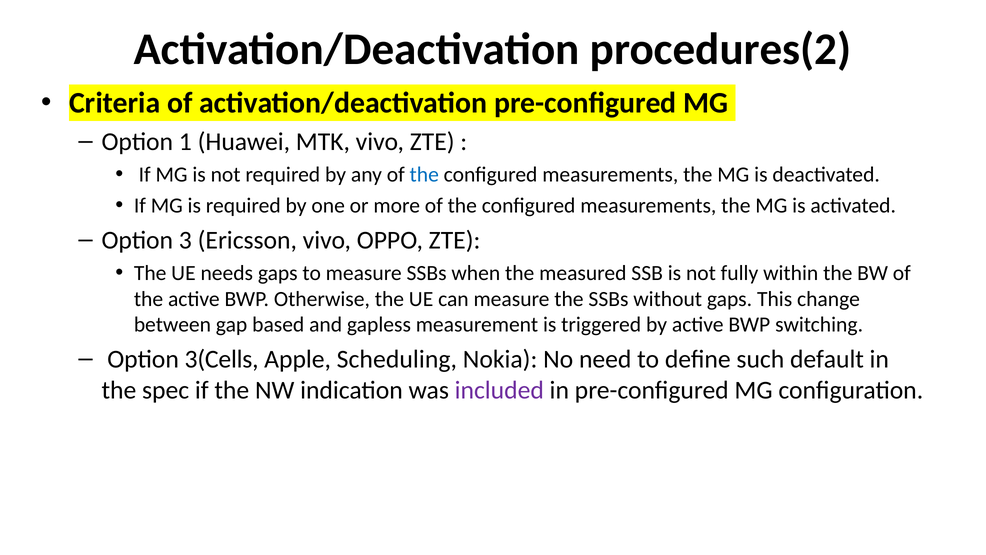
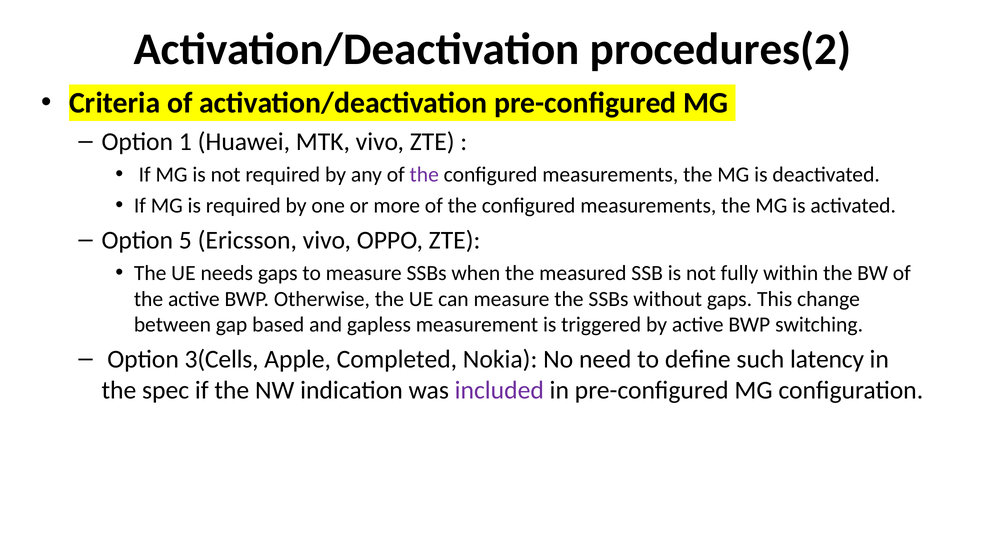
the colour: blue -> purple (424, 175)
3: 3 -> 5 (185, 240)
Scheduling: Scheduling -> Completed (397, 359)
default: default -> latency (827, 359)
